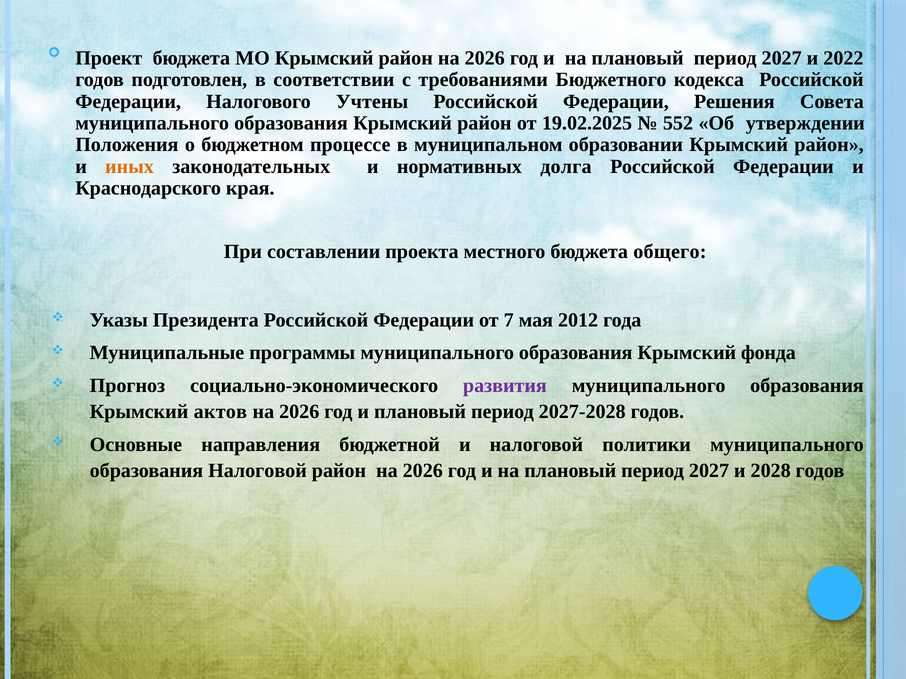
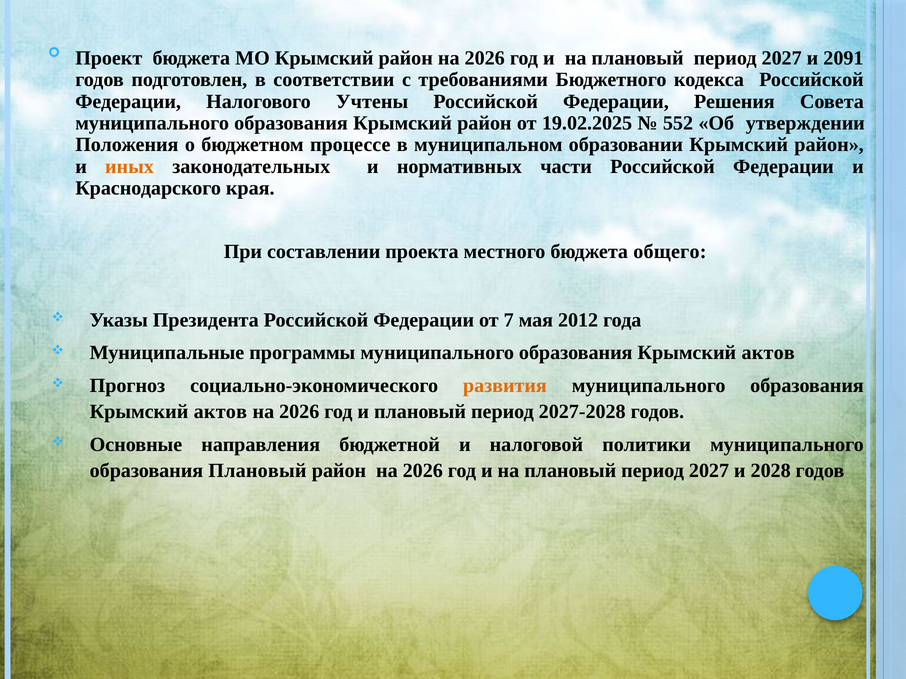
2022: 2022 -> 2091 (843, 58)
долга: долга -> части (566, 167)
фонда: фонда -> актов (768, 353)
развития colour: purple -> orange (505, 386)
образования Налоговой: Налоговой -> Плановый (257, 471)
